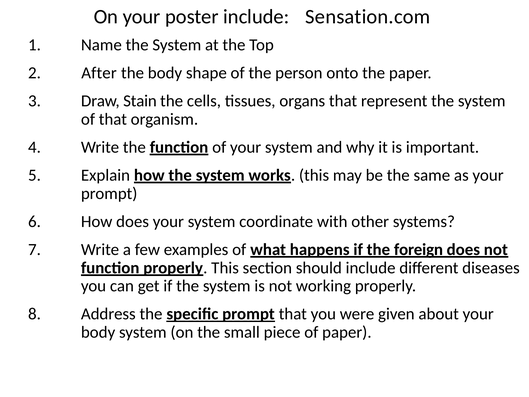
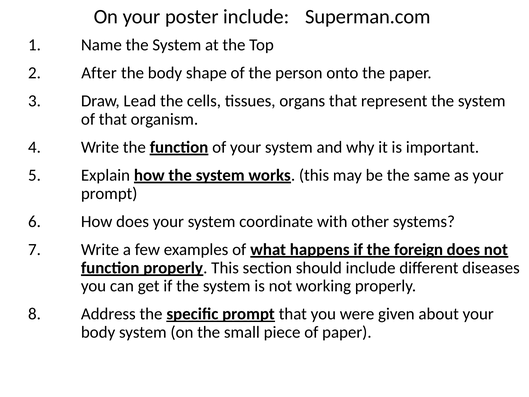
Sensation.com: Sensation.com -> Superman.com (368, 17)
Stain: Stain -> Lead (140, 101)
